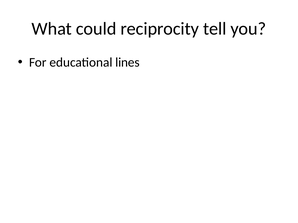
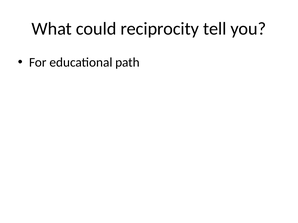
lines: lines -> path (127, 63)
